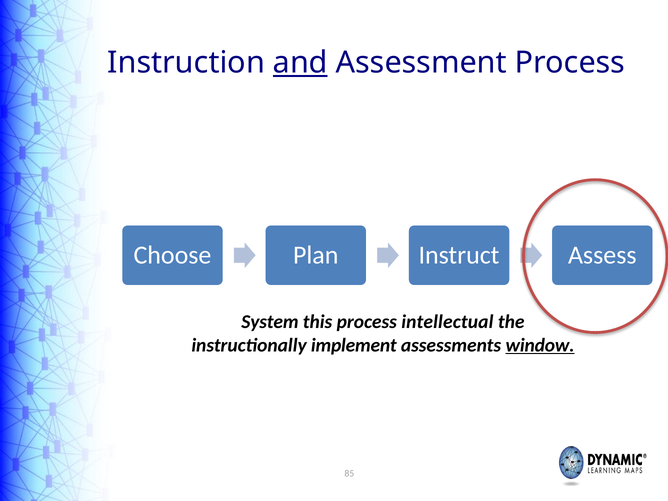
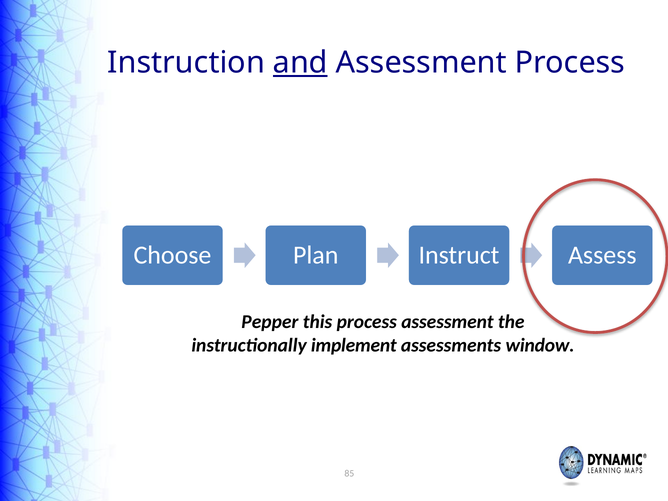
System: System -> Pepper (270, 322)
process intellectual: intellectual -> assessment (447, 322)
window underline: present -> none (540, 345)
